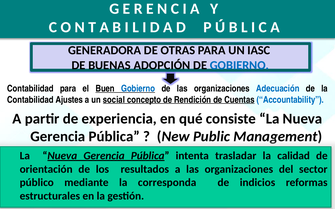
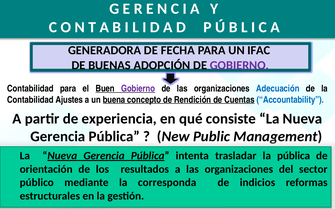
OTRAS: OTRAS -> FECHA (178, 50)
IASC: IASC -> IFAC (259, 50)
GOBIERNO colour: blue -> purple (239, 65)
Gobierno colour: blue -> purple (138, 89)
social: social -> buena (114, 100)
la calidad: calidad -> pública (294, 156)
